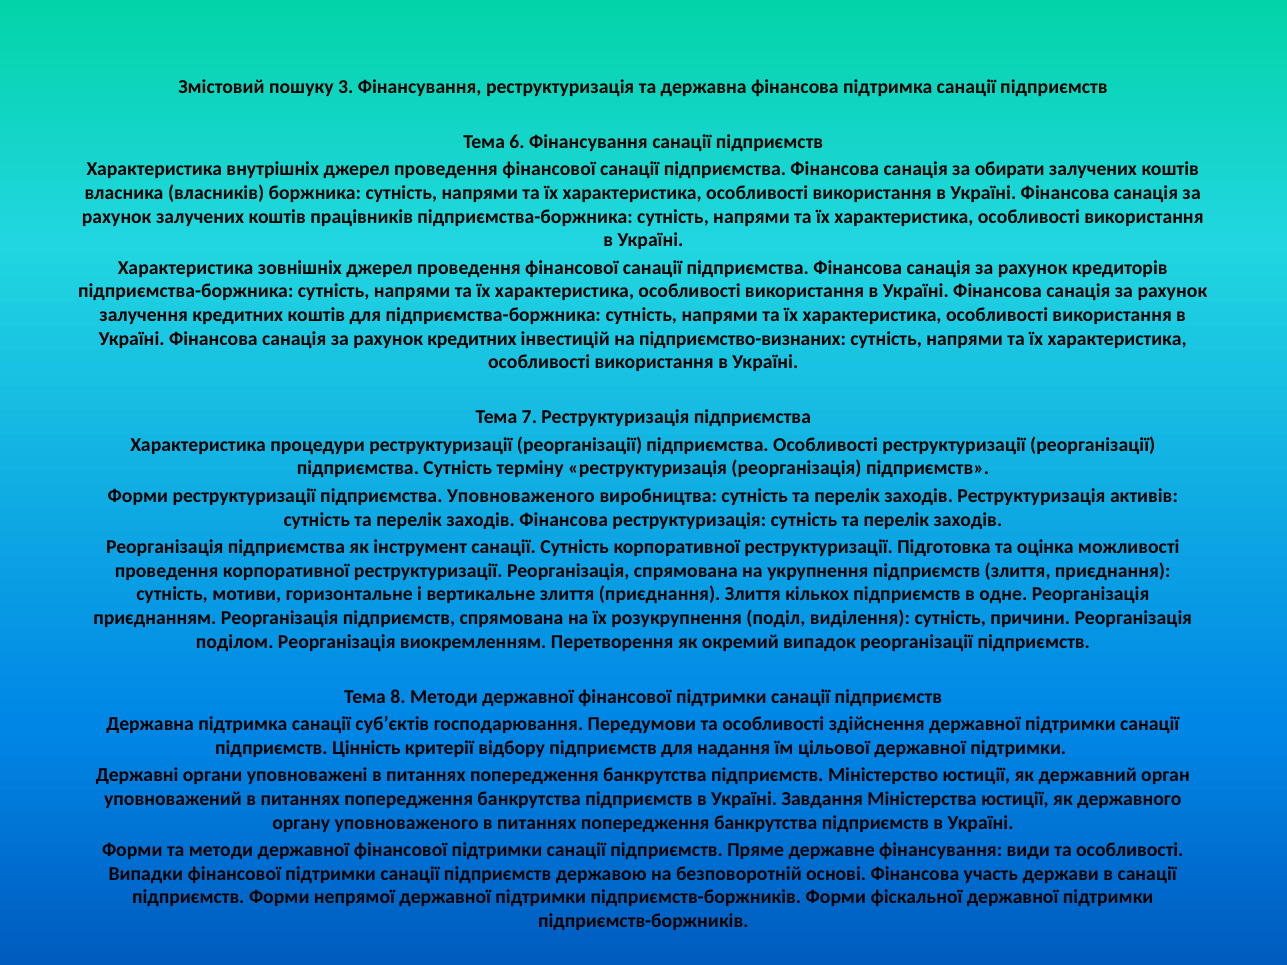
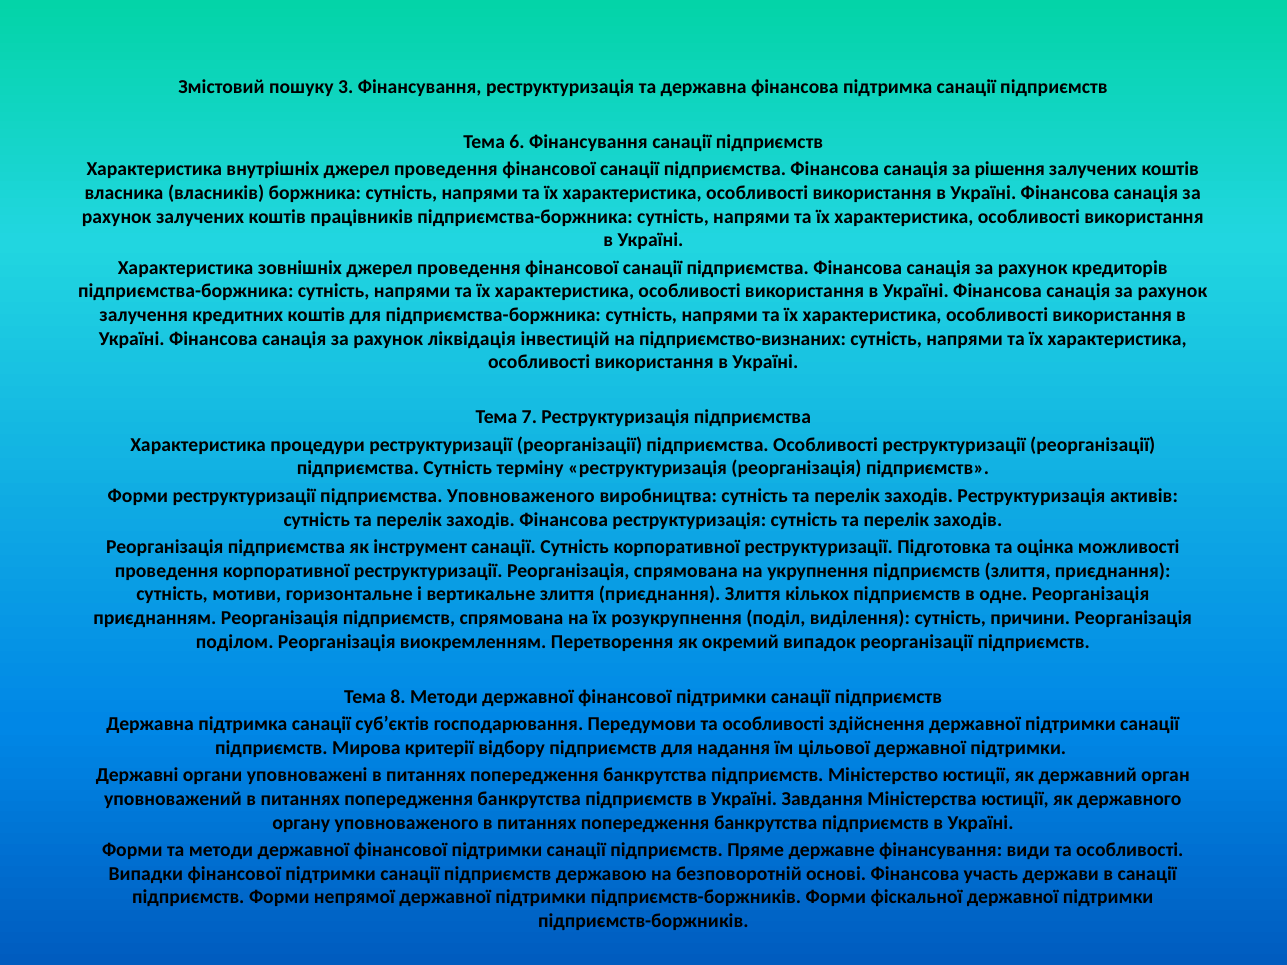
обирати: обирати -> рішення (1010, 169)
рахунок кредитних: кредитних -> ліквідація (472, 339)
Цінність: Цінність -> Мирова (366, 748)
